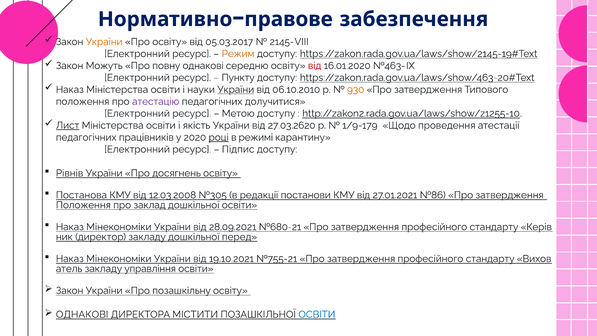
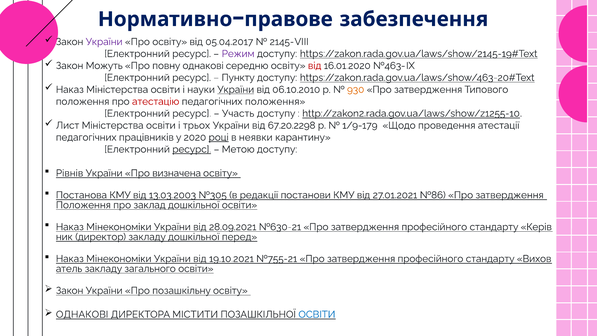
України colour: orange -> purple (104, 42)
05.03.2017: 05.03.2017 -> 05.04.2017 (229, 42)
Режим colour: orange -> purple (238, 54)
атестацію colour: purple -> red (156, 101)
педагогічних долучитися: долучитися -> положення (275, 101)
Метою: Метою -> Участь (238, 113)
Лист underline: present -> none (68, 125)
якість: якість -> трьох (196, 125)
27.03.2620: 27.03.2620 -> 67.20.2298 (292, 125)
режимі: режимі -> неявки (256, 137)
ресурс underline: none -> present (192, 149)
Підпис: Підпис -> Метою (238, 149)
досягнень: досягнень -> визначена (177, 173)
12.03.2008: 12.03.2008 -> 13.03.2003 (172, 195)
№680-21: №680-21 -> №630-21 (280, 227)
управління: управління -> загального (150, 269)
